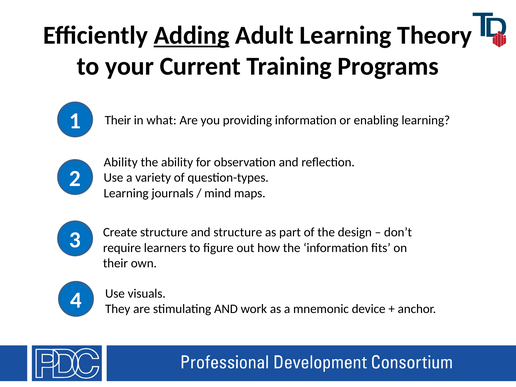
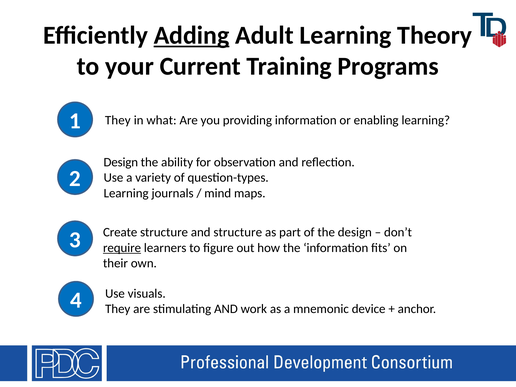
Their: Their -> They (118, 120)
Ability: Ability -> Design (121, 162)
require underline: none -> present (122, 248)
